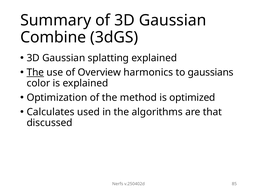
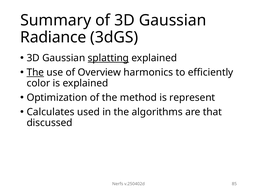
Combine: Combine -> Radiance (53, 37)
splatting underline: none -> present (108, 58)
gaussians: gaussians -> efficiently (211, 72)
optimized: optimized -> represent (192, 97)
